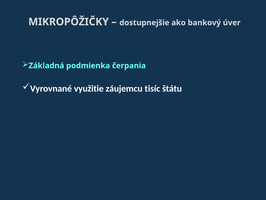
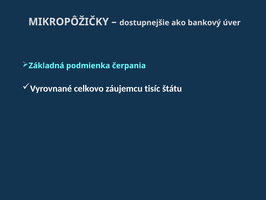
využitie: využitie -> celkovo (89, 88)
